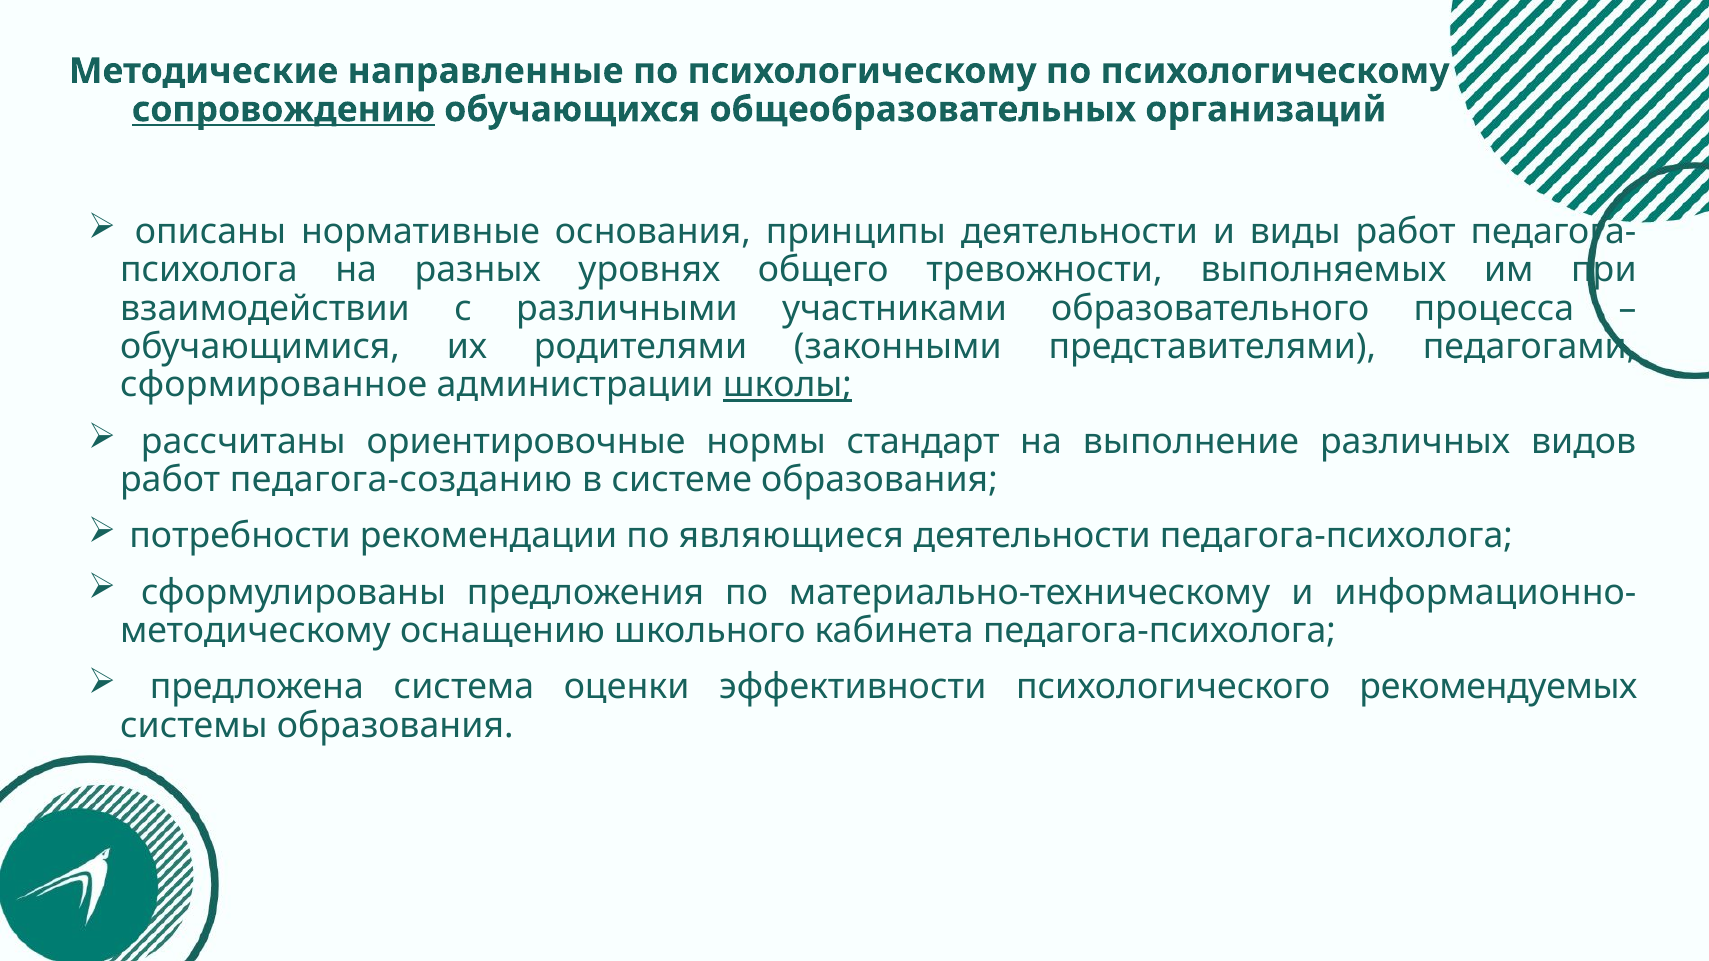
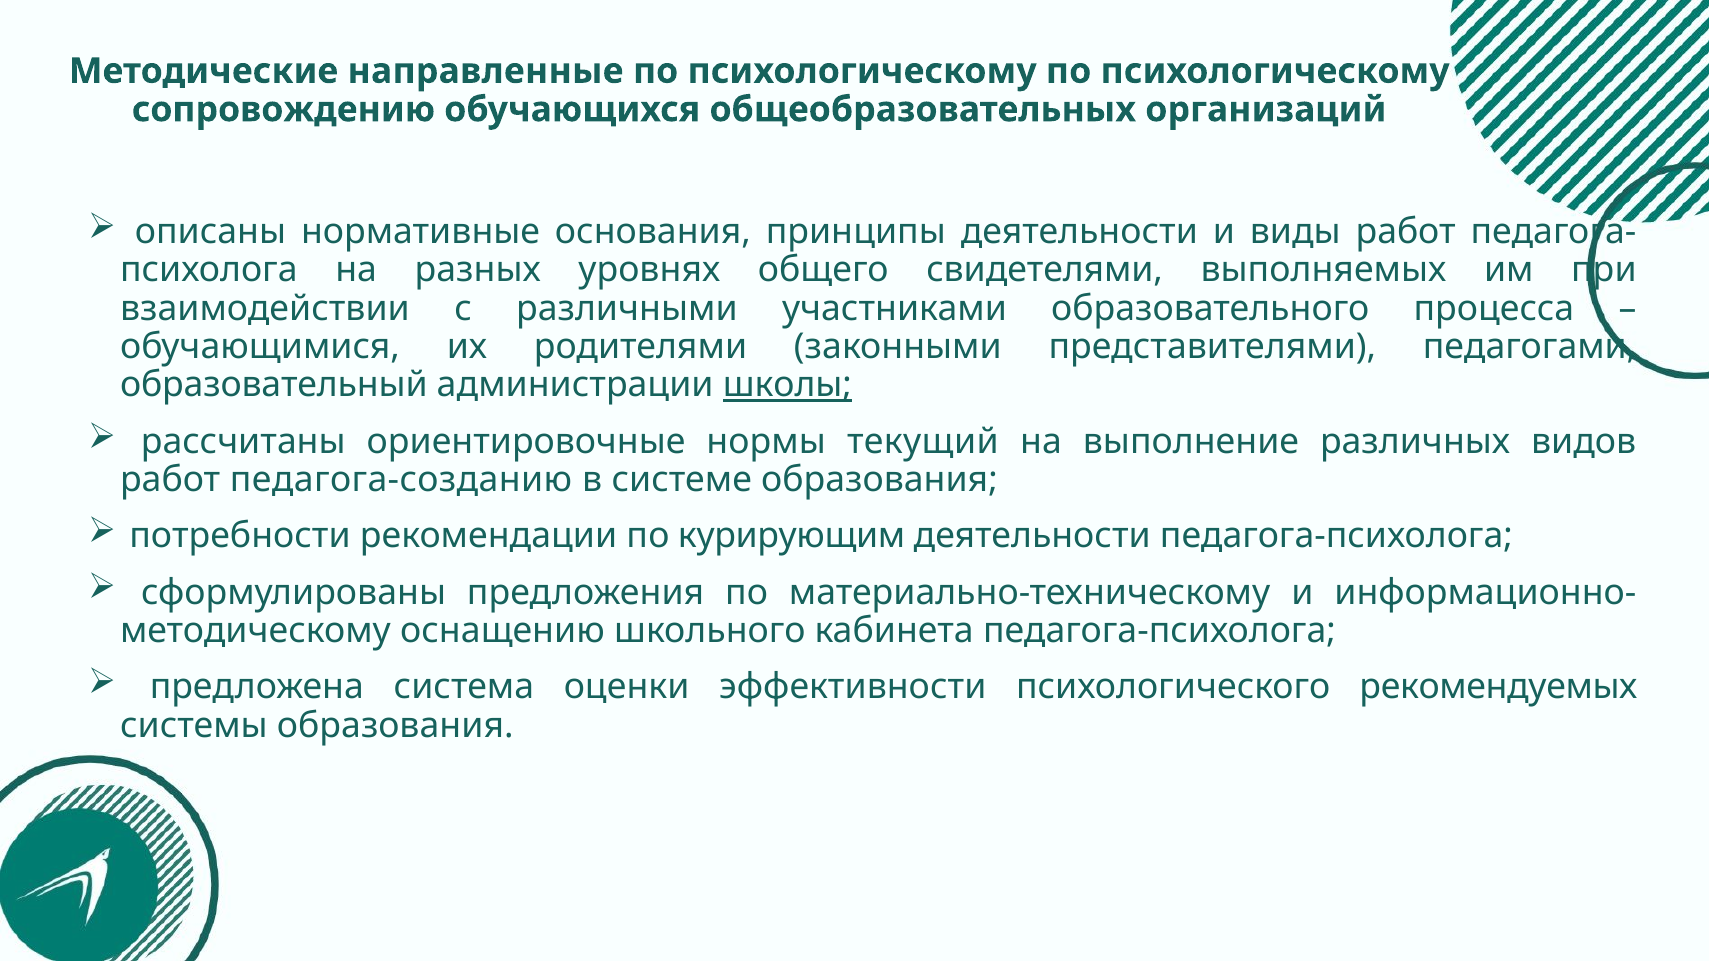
сопровождению underline: present -> none (283, 110)
тревожности: тревожности -> свидетелями (1045, 270)
сформированное: сформированное -> образовательный (274, 385)
стандарт: стандарт -> текущий (923, 442)
являющиеся: являющиеся -> курирующим (792, 536)
